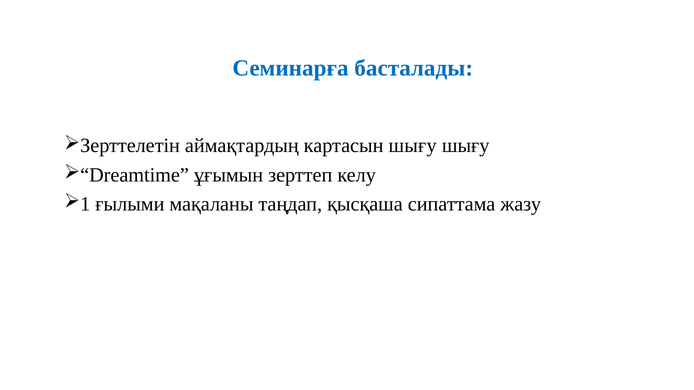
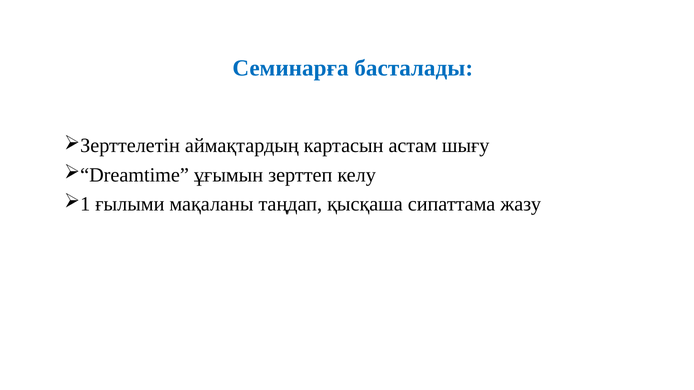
картасын шығу: шығу -> астам (413, 146)
